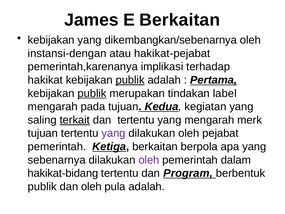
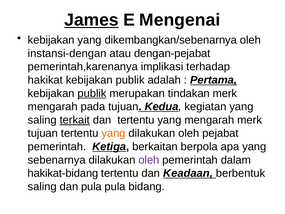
James underline: none -> present (91, 20)
E Berkaitan: Berkaitan -> Mengenai (180, 20)
hakikat-pejabat: hakikat-pejabat -> dengan-pejabat (172, 53)
publik underline: present -> none (130, 80)
tindakan label: label -> merk (225, 93)
yang colour: purple -> orange (114, 133)
Program: Program -> Keadaan (188, 173)
publik: publik -> saling (42, 186)
dan oleh: oleh -> pula (91, 186)
pula adalah: adalah -> bidang (147, 186)
